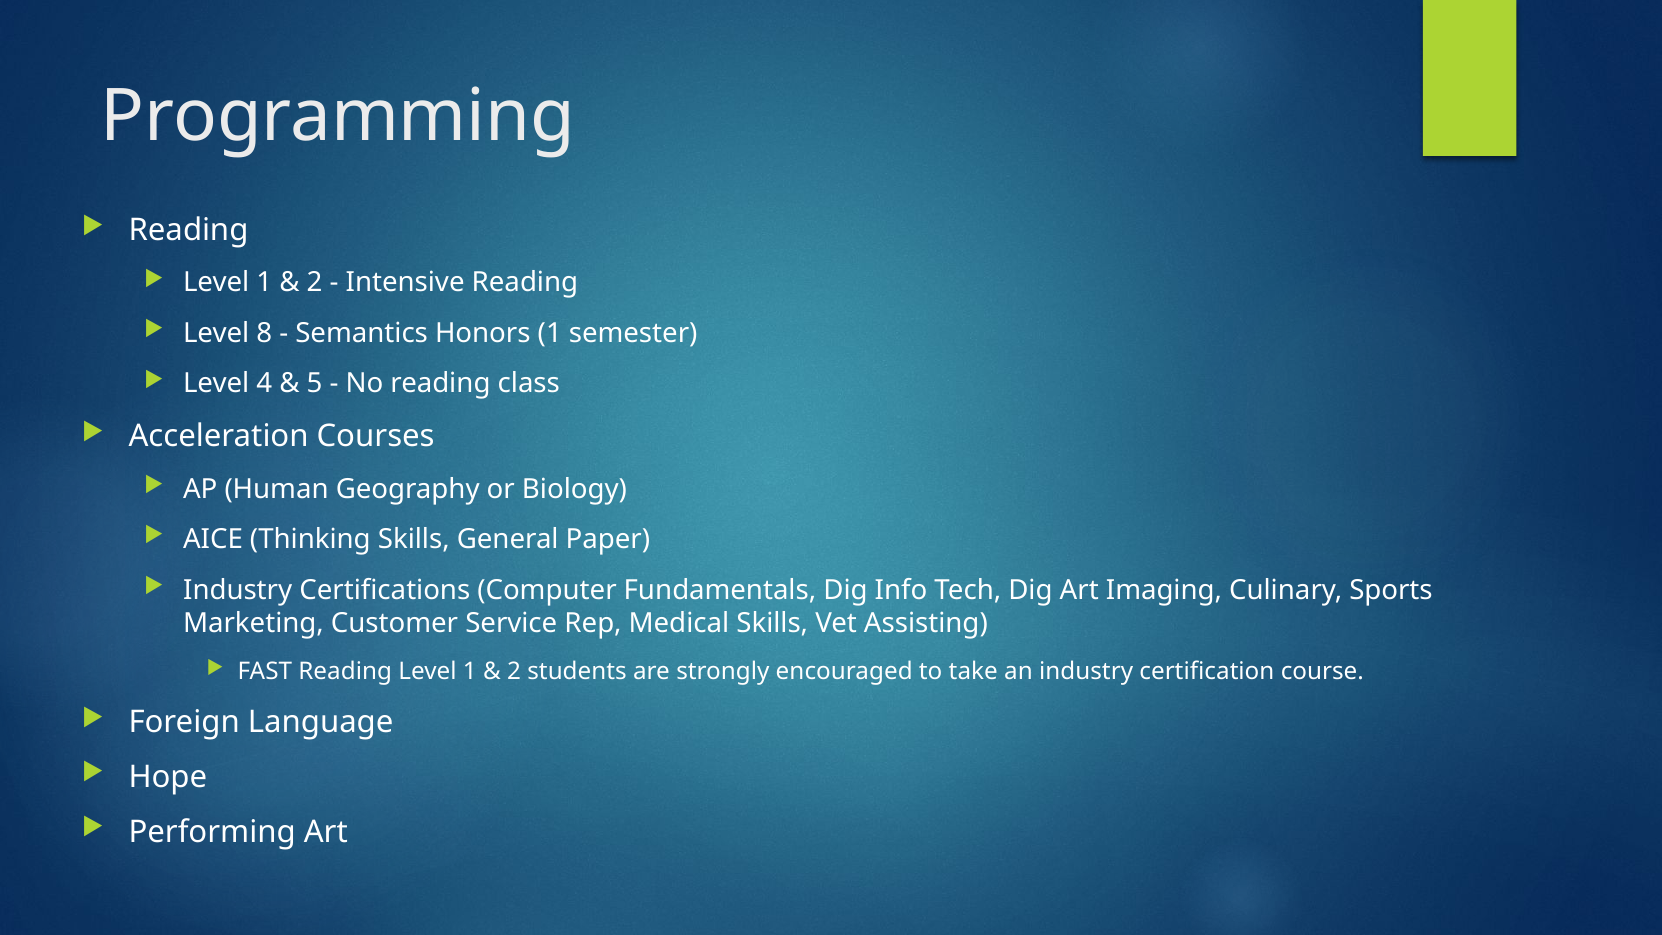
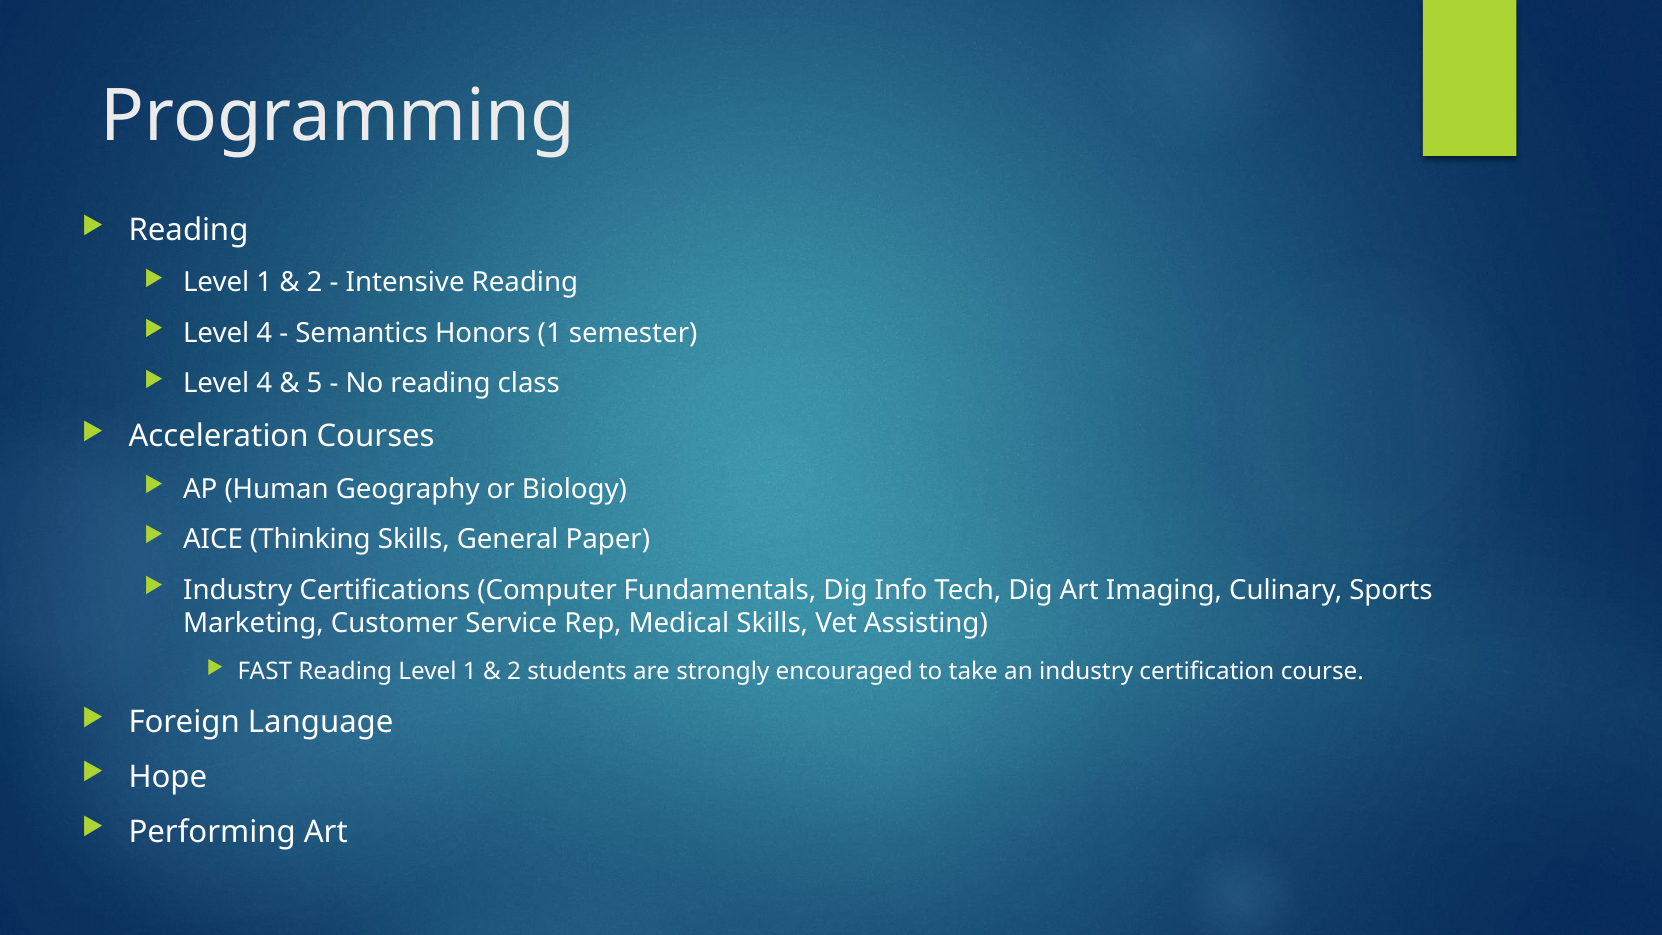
8: 8 -> 4 (264, 333)
